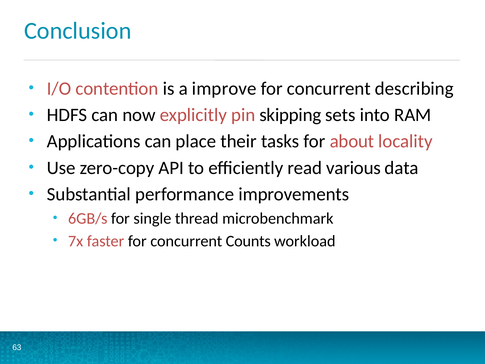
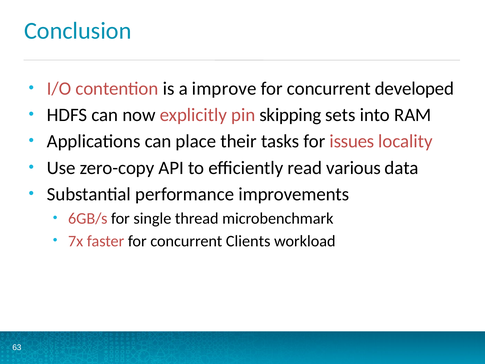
describing: describing -> developed (414, 88)
about: about -> issues (352, 141)
Counts: Counts -> Clients (248, 241)
